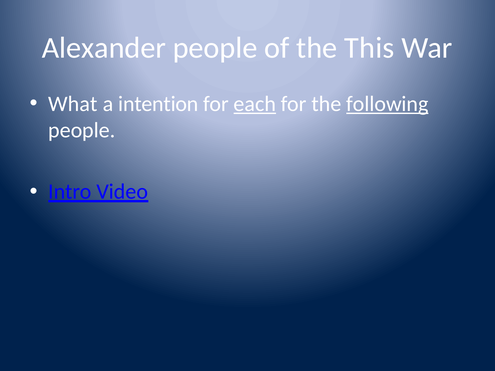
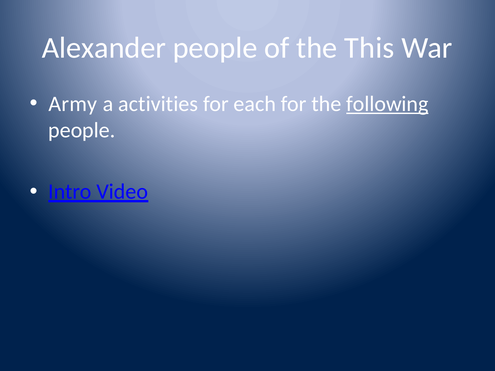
What: What -> Army (73, 104)
intention: intention -> activities (158, 104)
each underline: present -> none (255, 104)
